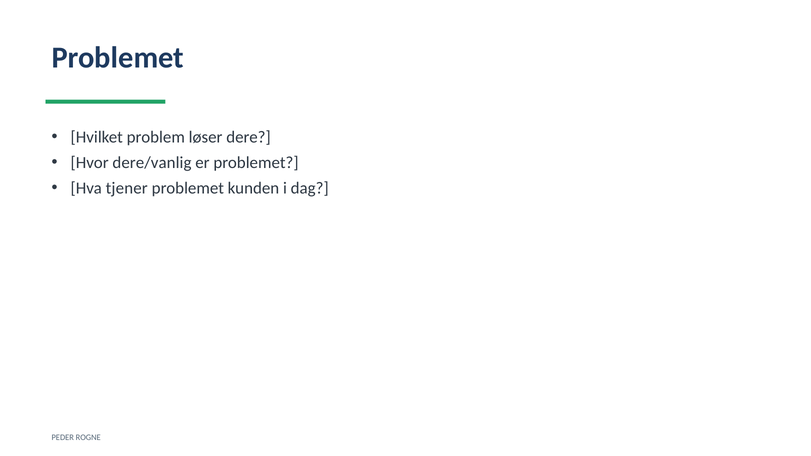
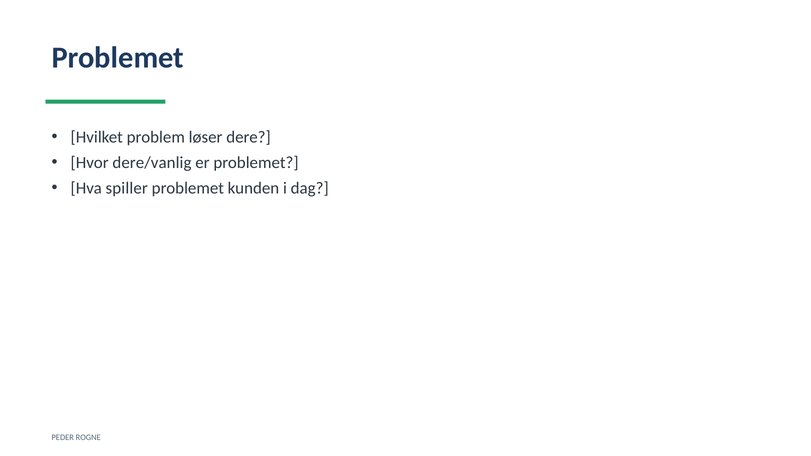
tjener: tjener -> spiller (127, 188)
